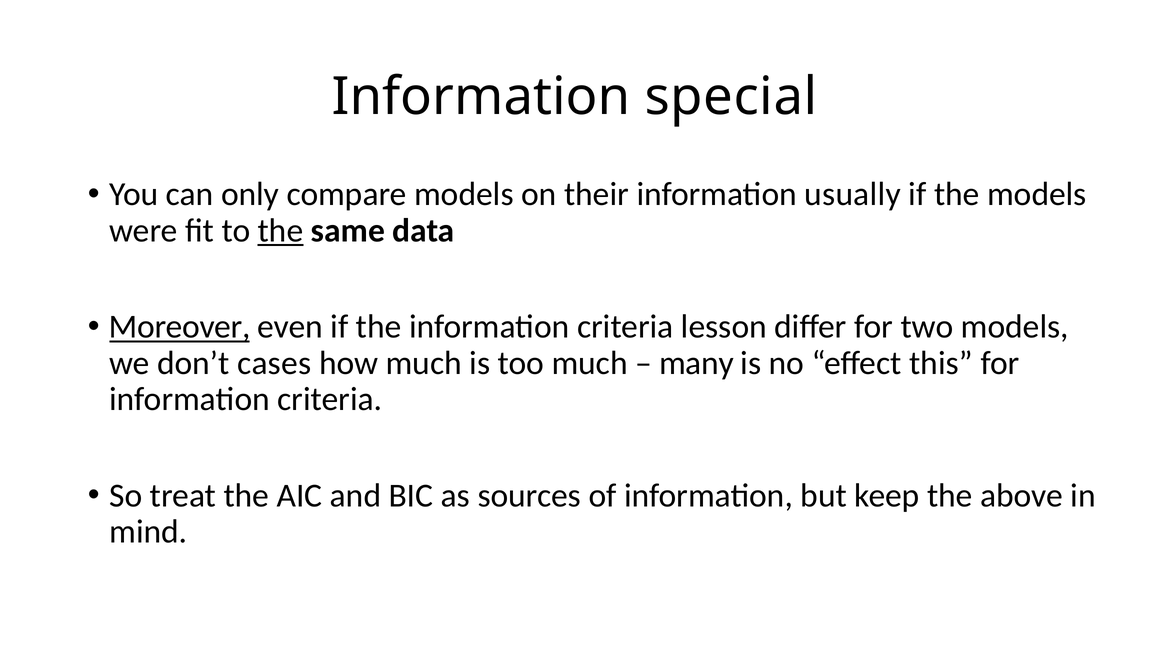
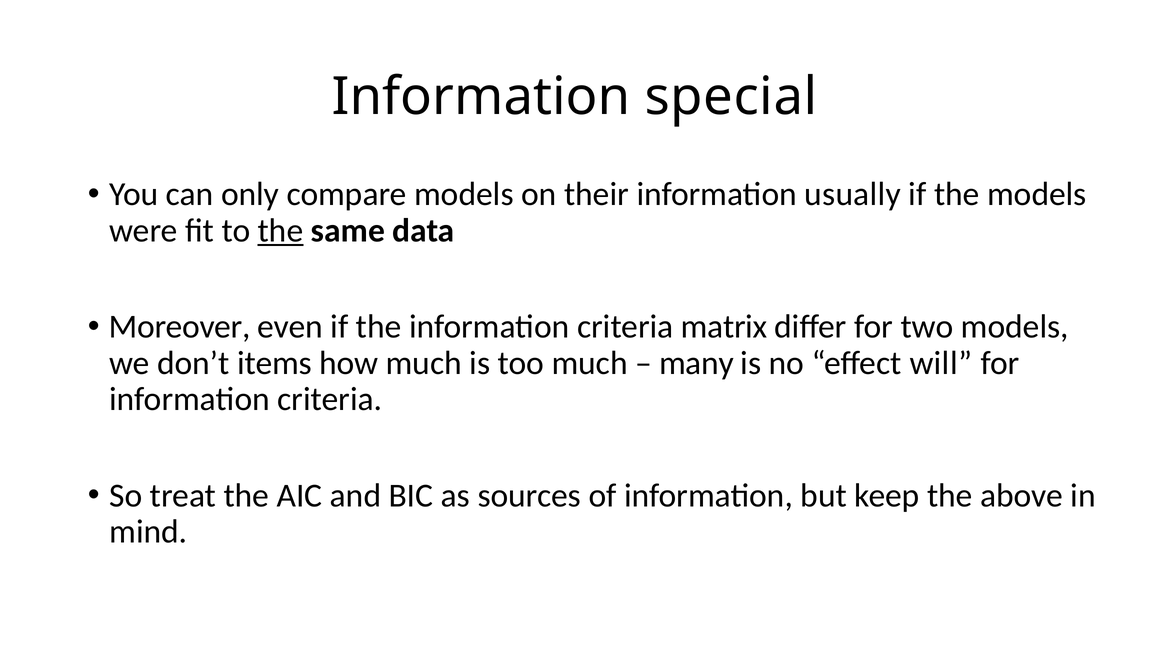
Moreover underline: present -> none (180, 327)
lesson: lesson -> matrix (724, 327)
cases: cases -> items (274, 363)
this: this -> will (941, 363)
